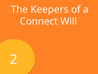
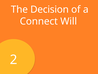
Keepers: Keepers -> Decision (50, 9)
